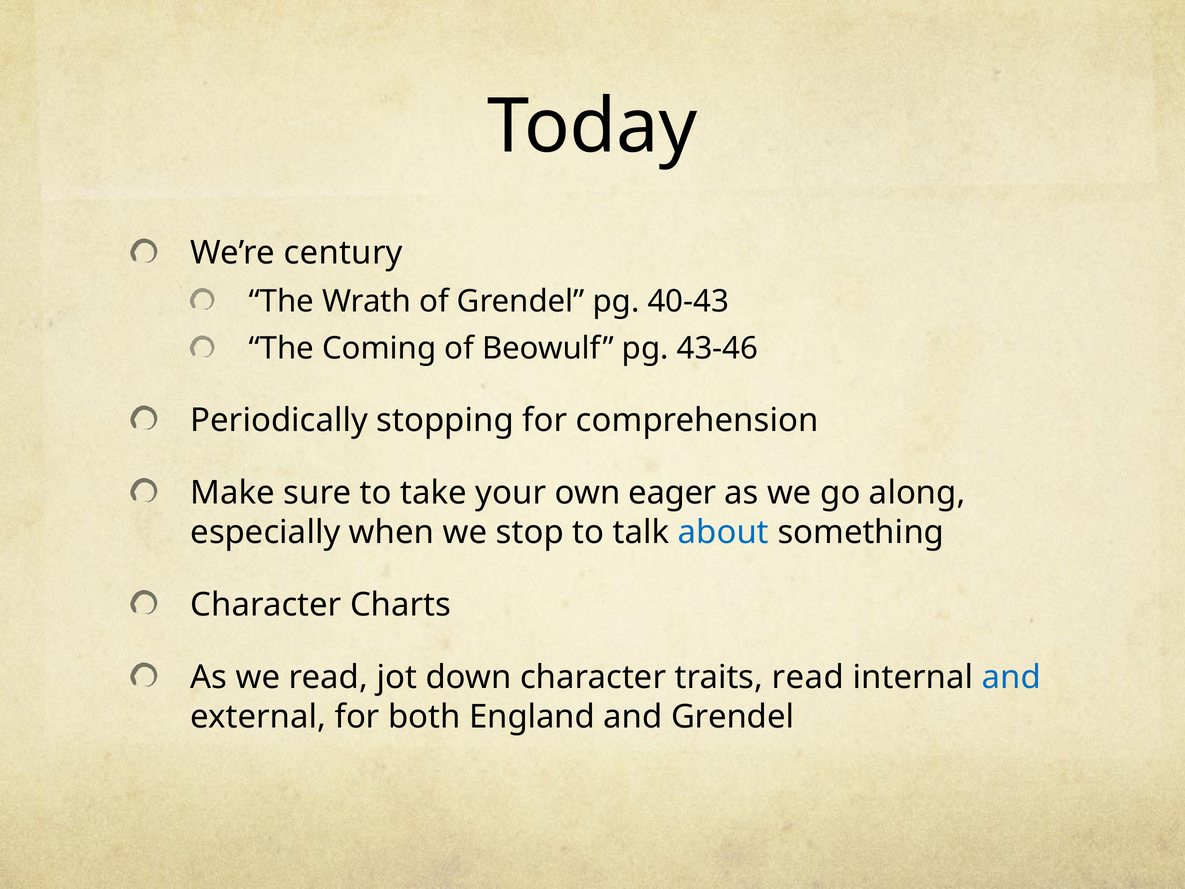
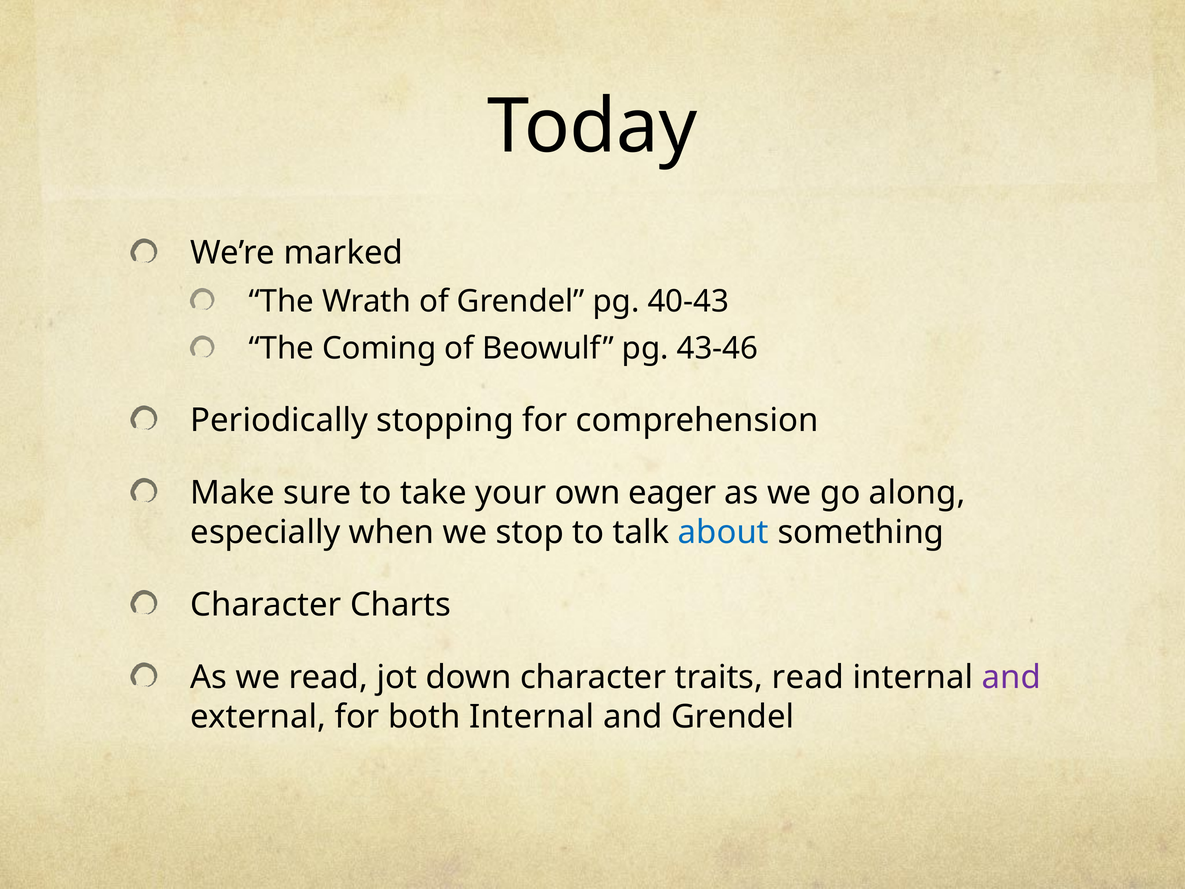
century: century -> marked (343, 253)
and colour: blue -> purple (1011, 677)
both England: England -> Internal (532, 717)
